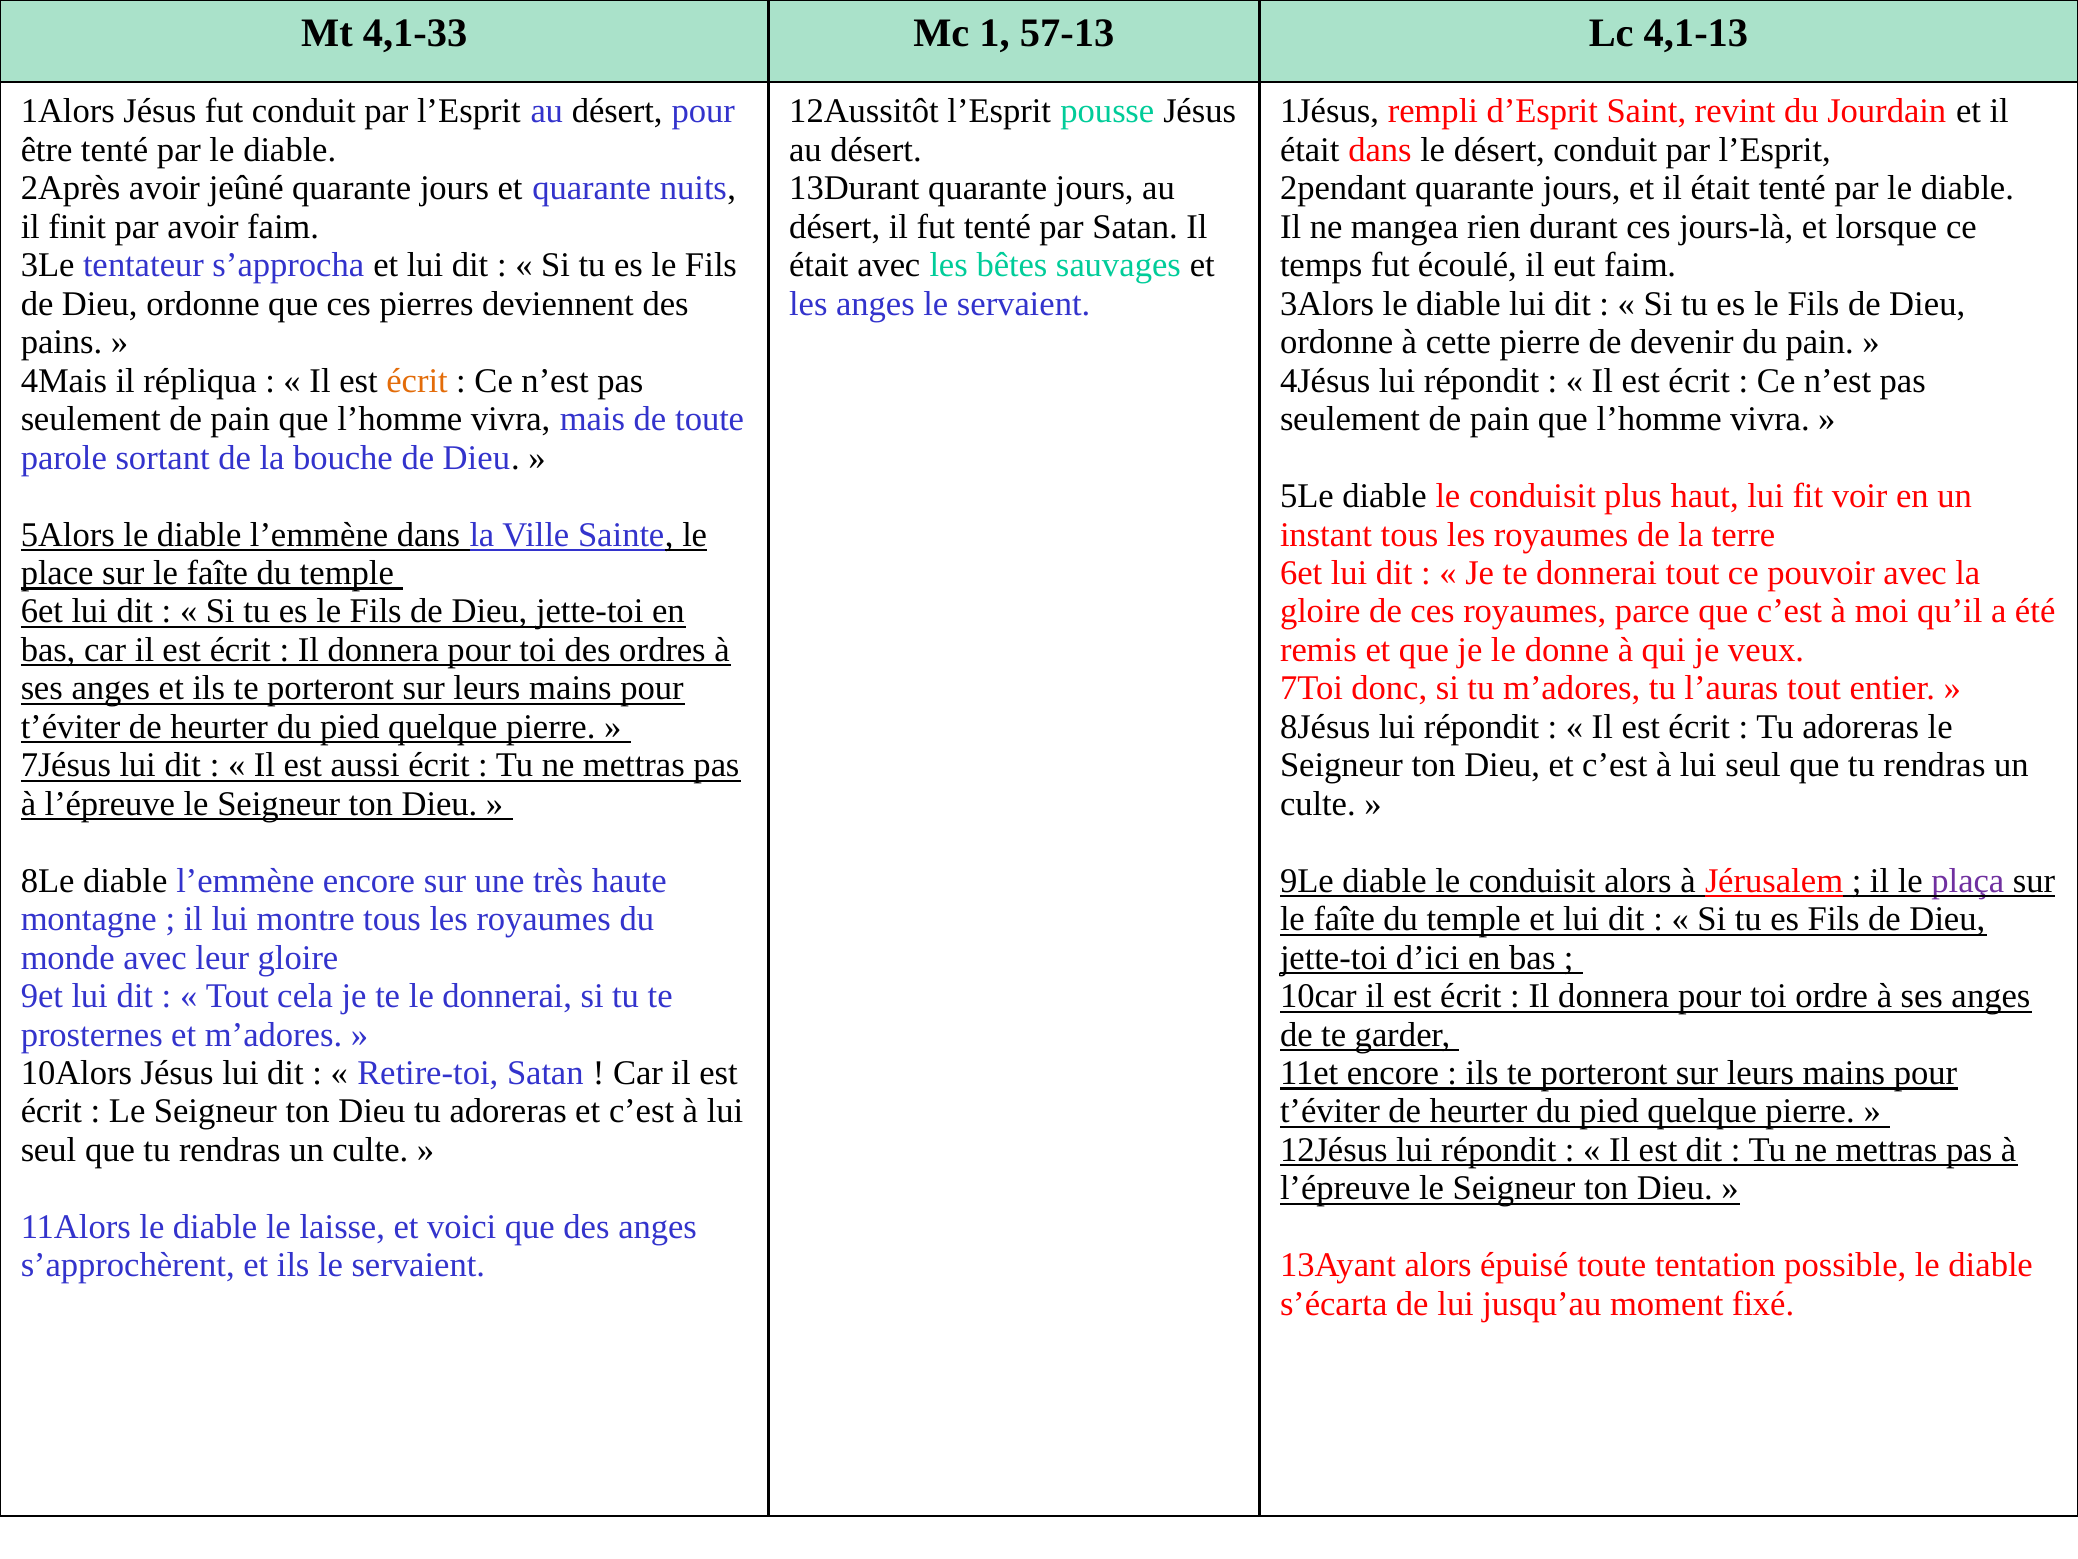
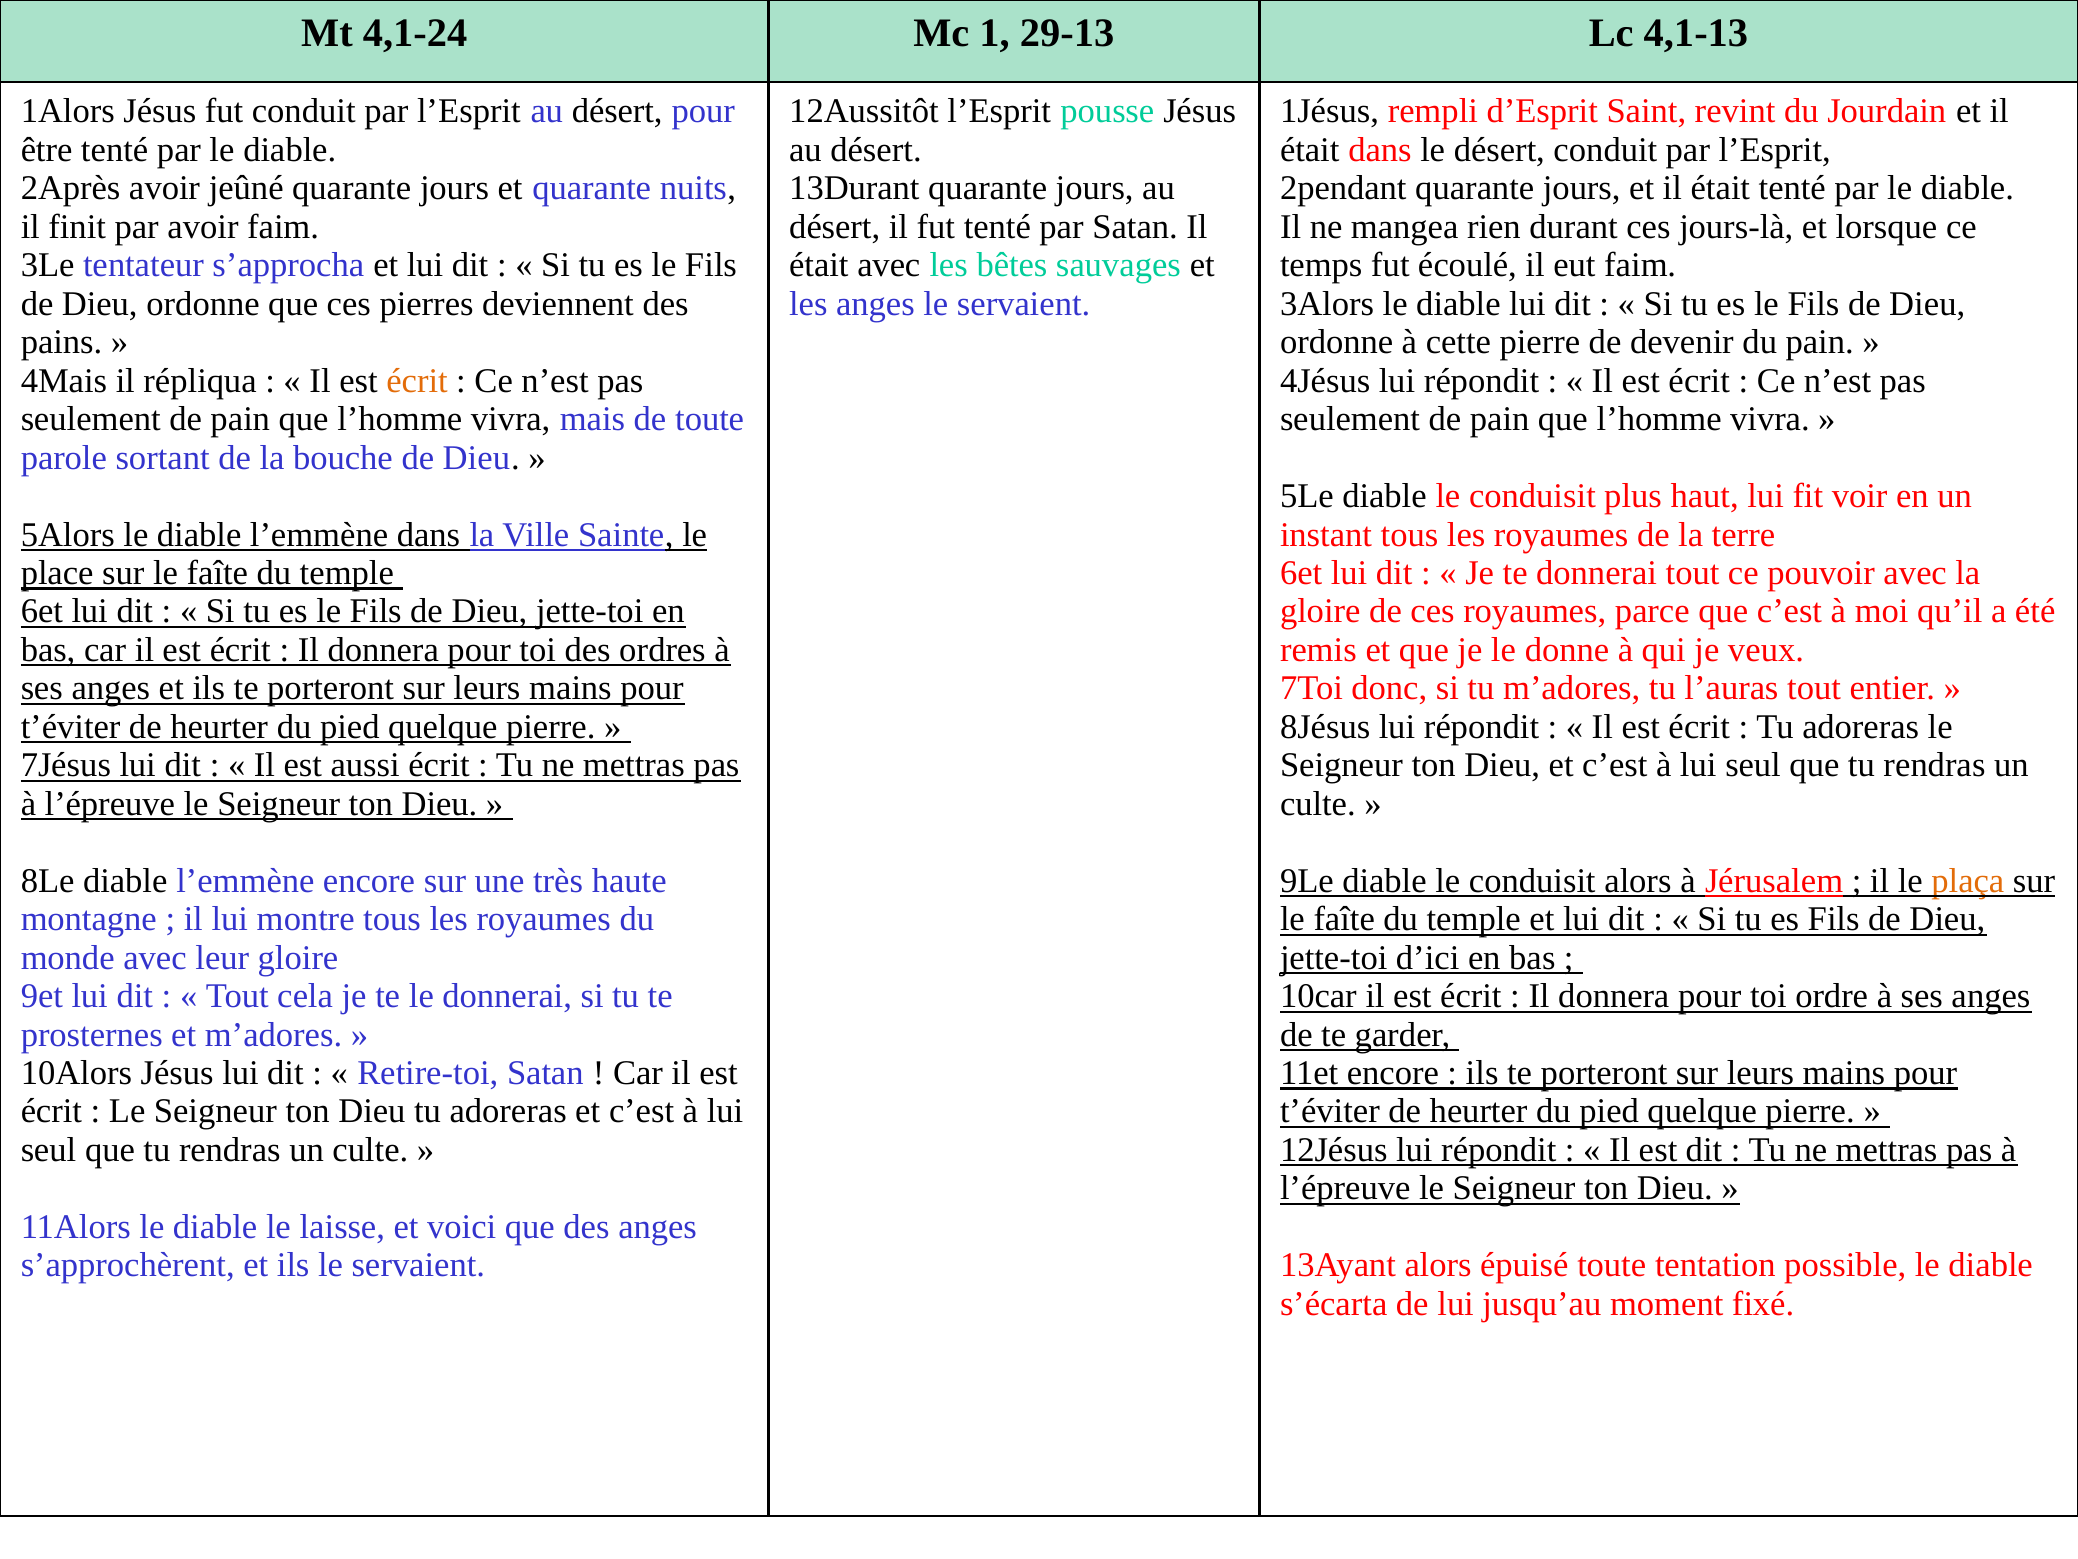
4,1-33: 4,1-33 -> 4,1-24 (415, 33)
57-13: 57-13 -> 29-13 (1067, 33)
plaça colour: purple -> orange (1968, 880)
